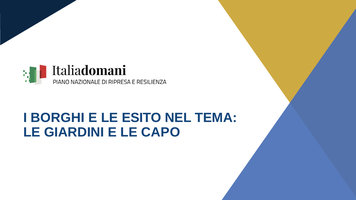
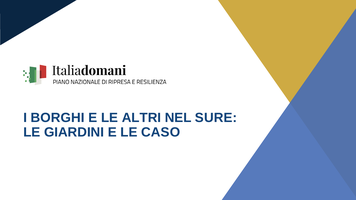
ESITO: ESITO -> ALTRI (141, 118)
TEMA: TEMA -> SURE (216, 118)
CAPO: CAPO -> CASO (161, 132)
